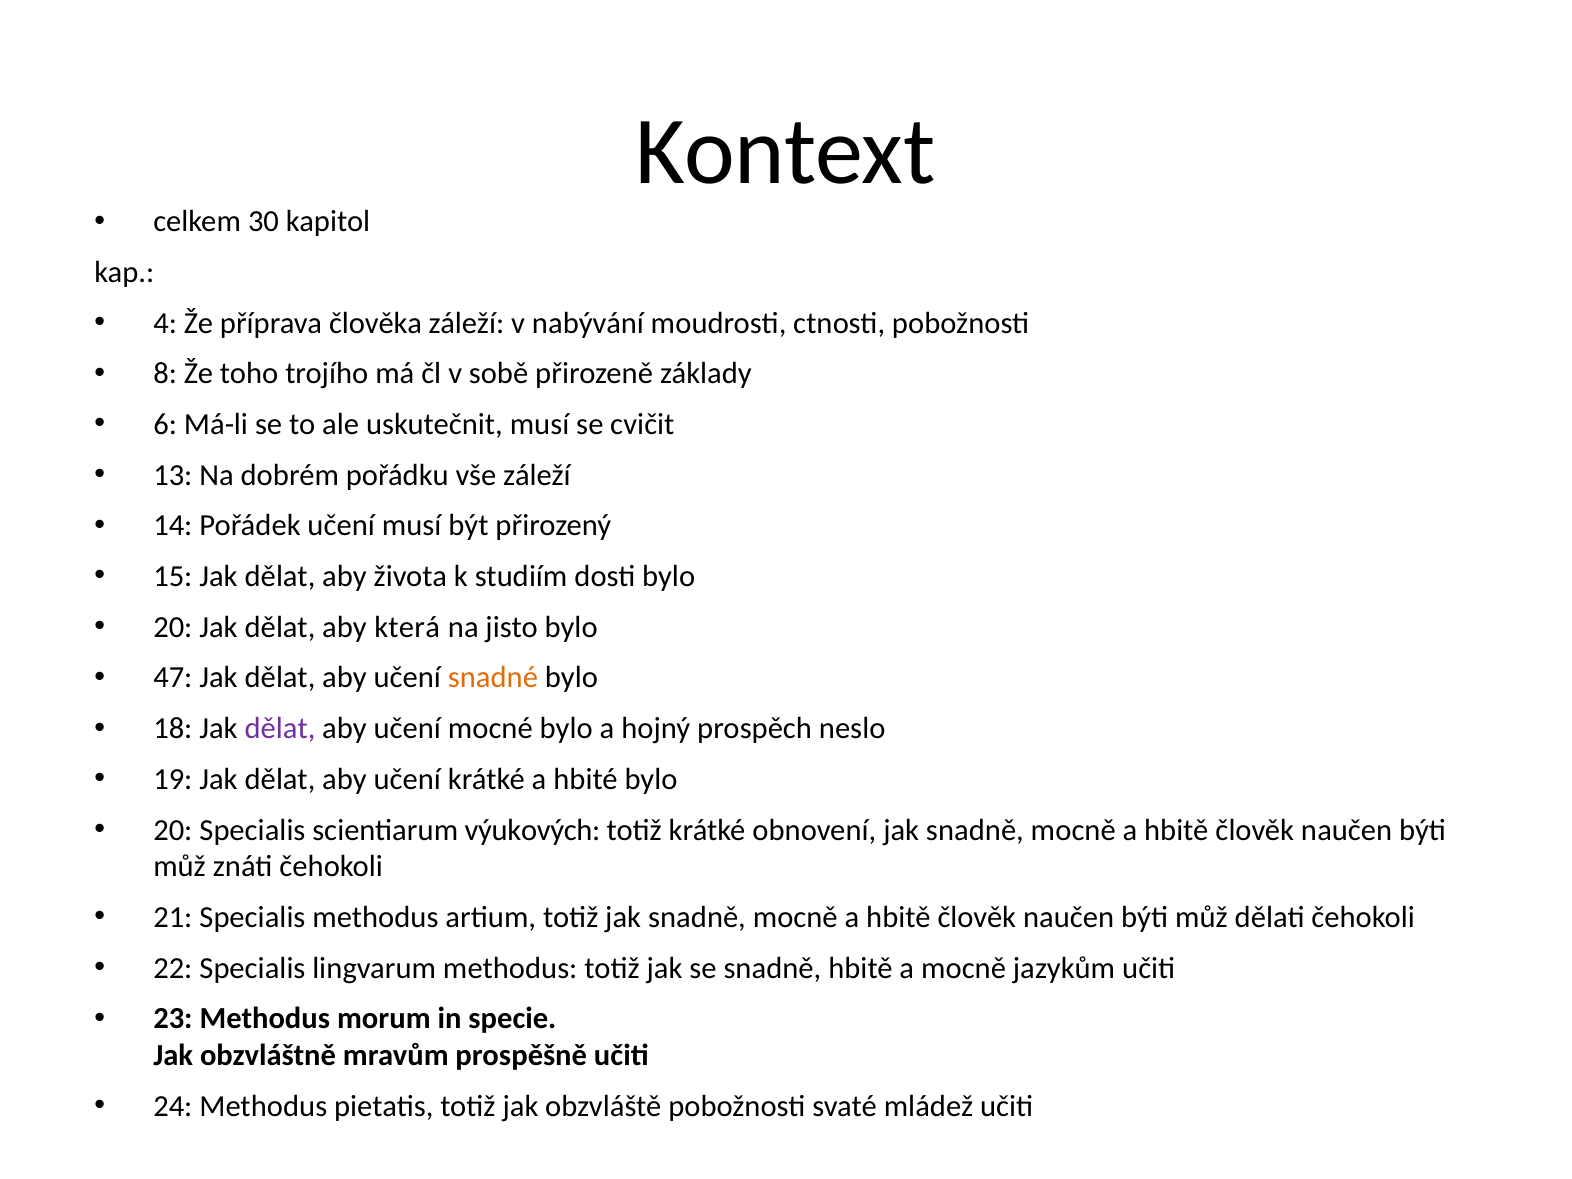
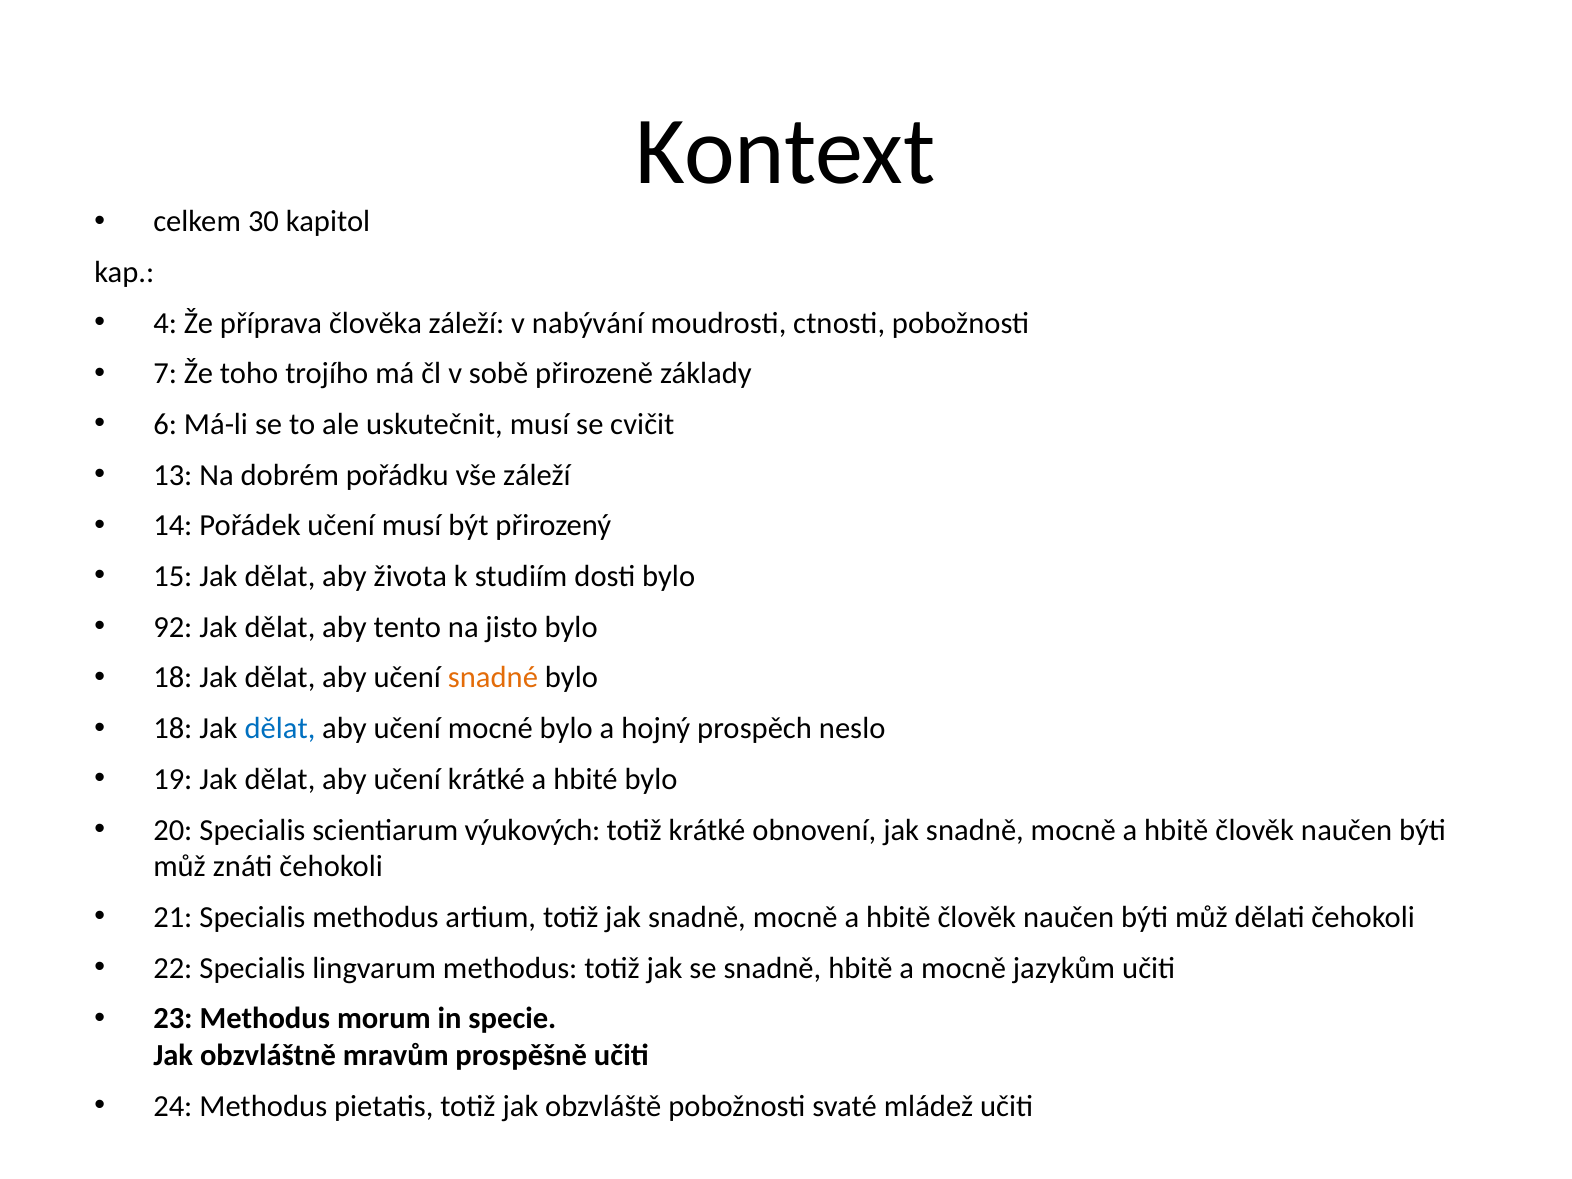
8: 8 -> 7 (165, 374)
20: 20 -> 92 (173, 627)
která: která -> tento (407, 627)
47: 47 -> 18 (173, 678)
dělat colour: purple -> blue (280, 729)
